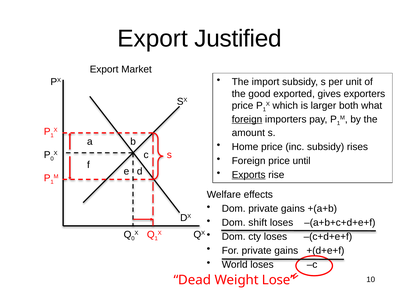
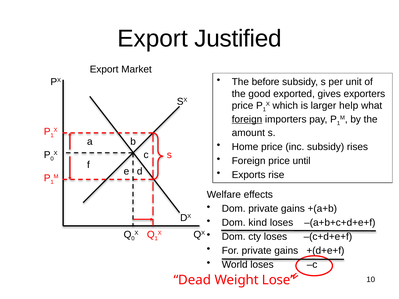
import: import -> before (266, 82)
both: both -> help (349, 106)
Exports underline: present -> none (249, 175)
shift: shift -> kind (258, 223)
